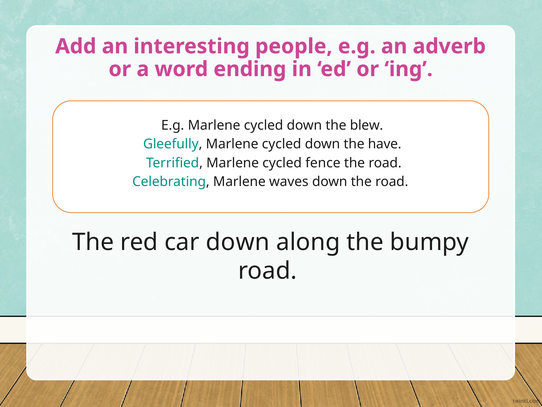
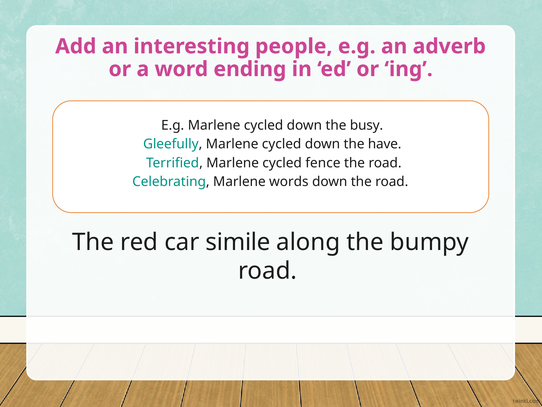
blew: blew -> busy (367, 125)
waves: waves -> words (289, 181)
car down: down -> simile (238, 242)
